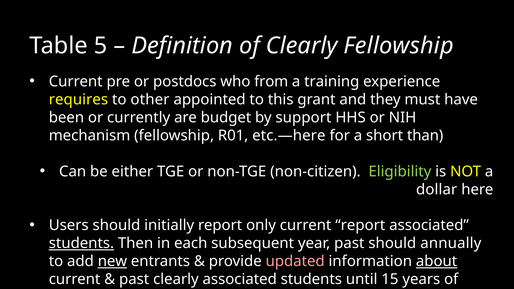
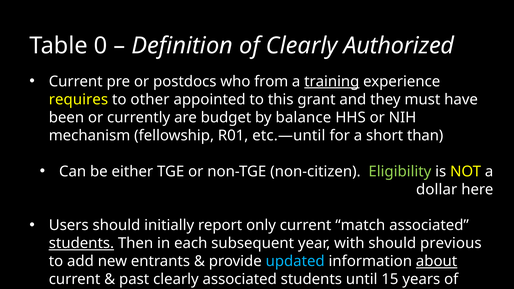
5: 5 -> 0 (101, 46)
Clearly Fellowship: Fellowship -> Authorized (399, 46)
training underline: none -> present (332, 81)
support: support -> balance (303, 117)
etc.—here: etc.—here -> etc.—until (289, 135)
current report: report -> match (360, 225)
year past: past -> with (349, 243)
annually: annually -> previous (451, 243)
new underline: present -> none (112, 261)
updated colour: pink -> light blue (295, 261)
